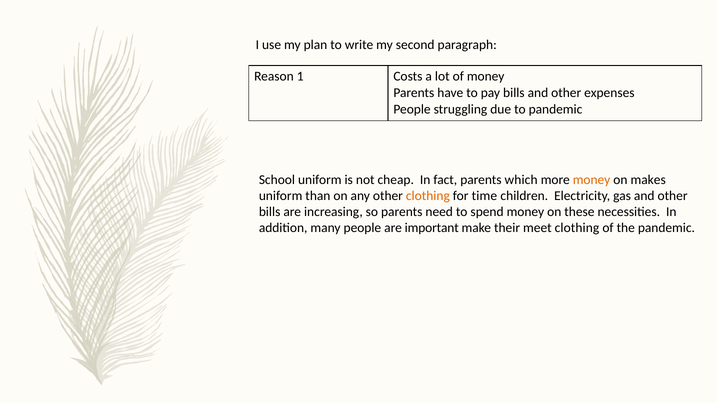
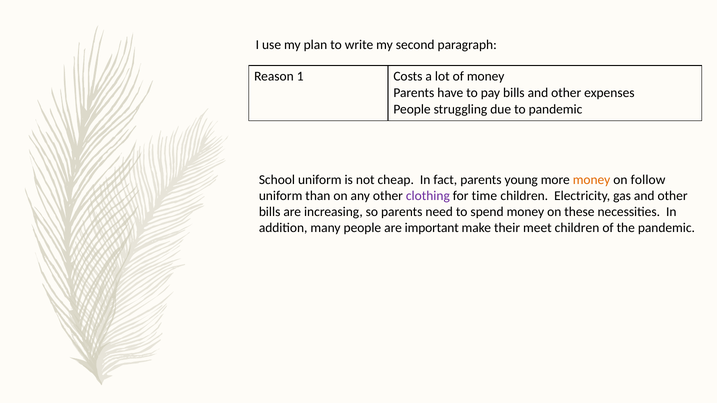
which: which -> young (521, 180)
makes: makes -> follow (648, 180)
clothing colour: orange -> purple (428, 196)
meet clothing: clothing -> children (577, 228)
